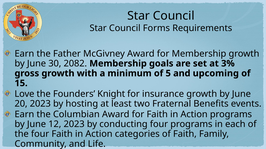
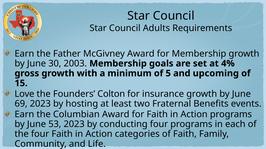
Forms: Forms -> Adults (156, 28)
2082: 2082 -> 2003 (75, 64)
3%: 3% -> 4% (228, 64)
Knight: Knight -> Colton (111, 94)
20: 20 -> 69 (21, 104)
12: 12 -> 53 (55, 125)
